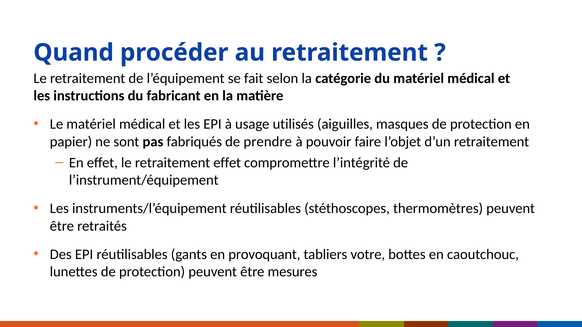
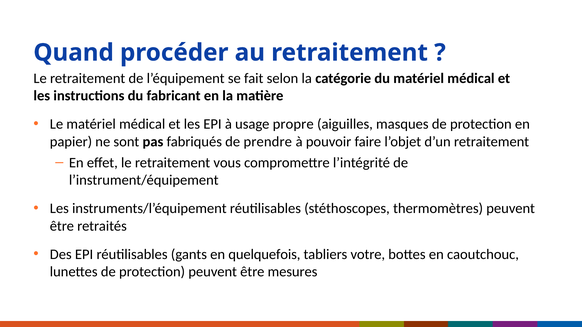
utilisés: utilisés -> propre (293, 124)
retraitement effet: effet -> vous (227, 163)
provoquant: provoquant -> quelquefois (264, 255)
